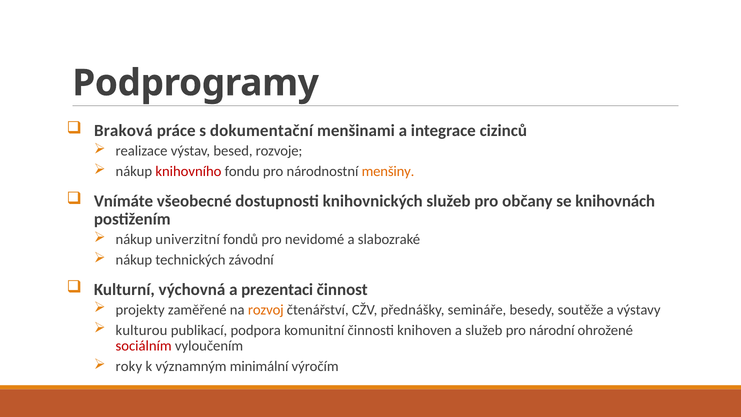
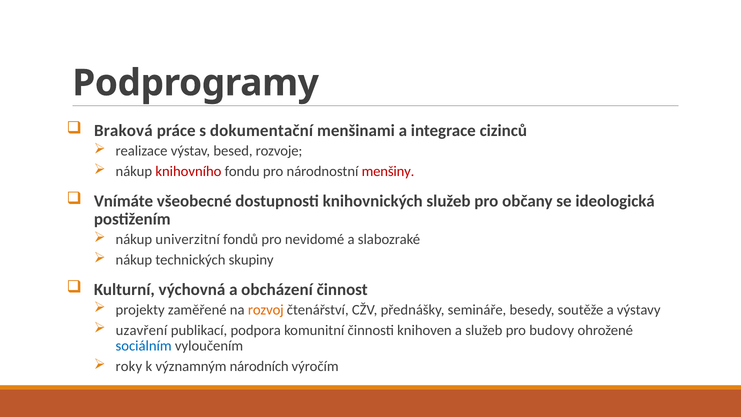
menšiny colour: orange -> red (388, 171)
knihovnách: knihovnách -> ideologická (615, 201)
závodní: závodní -> skupiny (251, 260)
prezentaci: prezentaci -> obcházení (277, 289)
kulturou: kulturou -> uzavření (142, 330)
národní: národní -> budovy (552, 330)
sociálním colour: red -> blue (144, 346)
minimální: minimální -> národních (259, 366)
